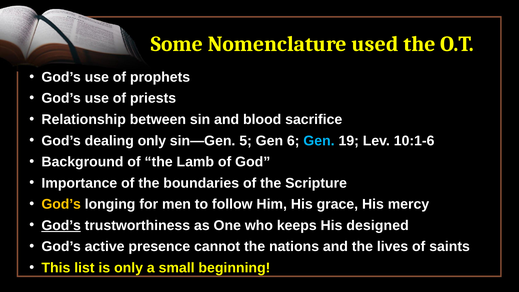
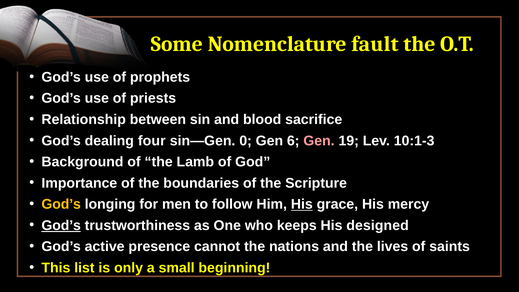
used: used -> fault (375, 44)
dealing only: only -> four (152, 141)
5: 5 -> 0 (246, 141)
Gen colour: light blue -> pink (319, 141)
10:1-6: 10:1-6 -> 10:1-3 (414, 141)
His underline: none -> present (302, 204)
